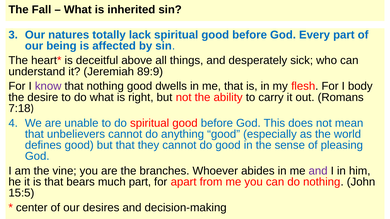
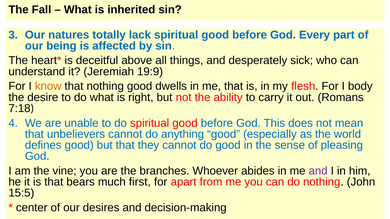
89:9: 89:9 -> 19:9 (150, 72)
know colour: purple -> orange (48, 86)
much part: part -> first (140, 182)
